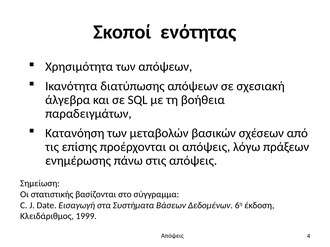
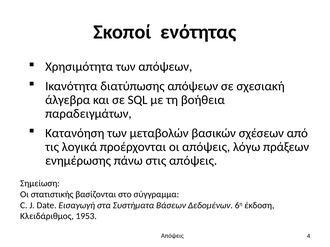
επίσης: επίσης -> λογικά (79, 147)
1999: 1999 -> 1953 (86, 217)
